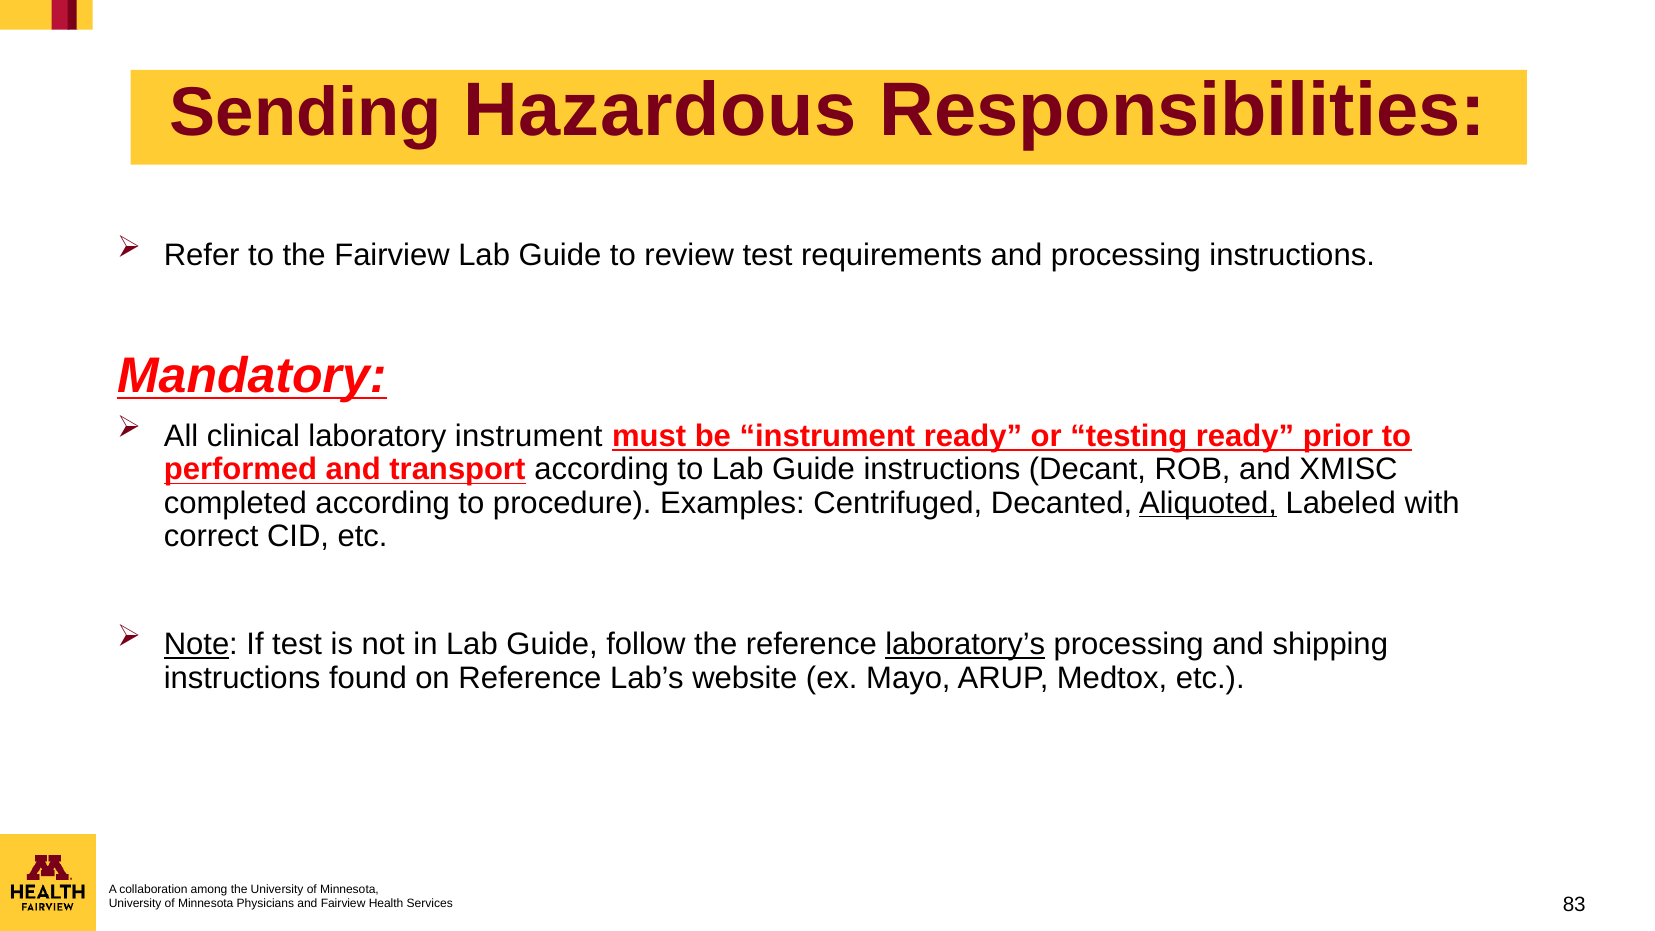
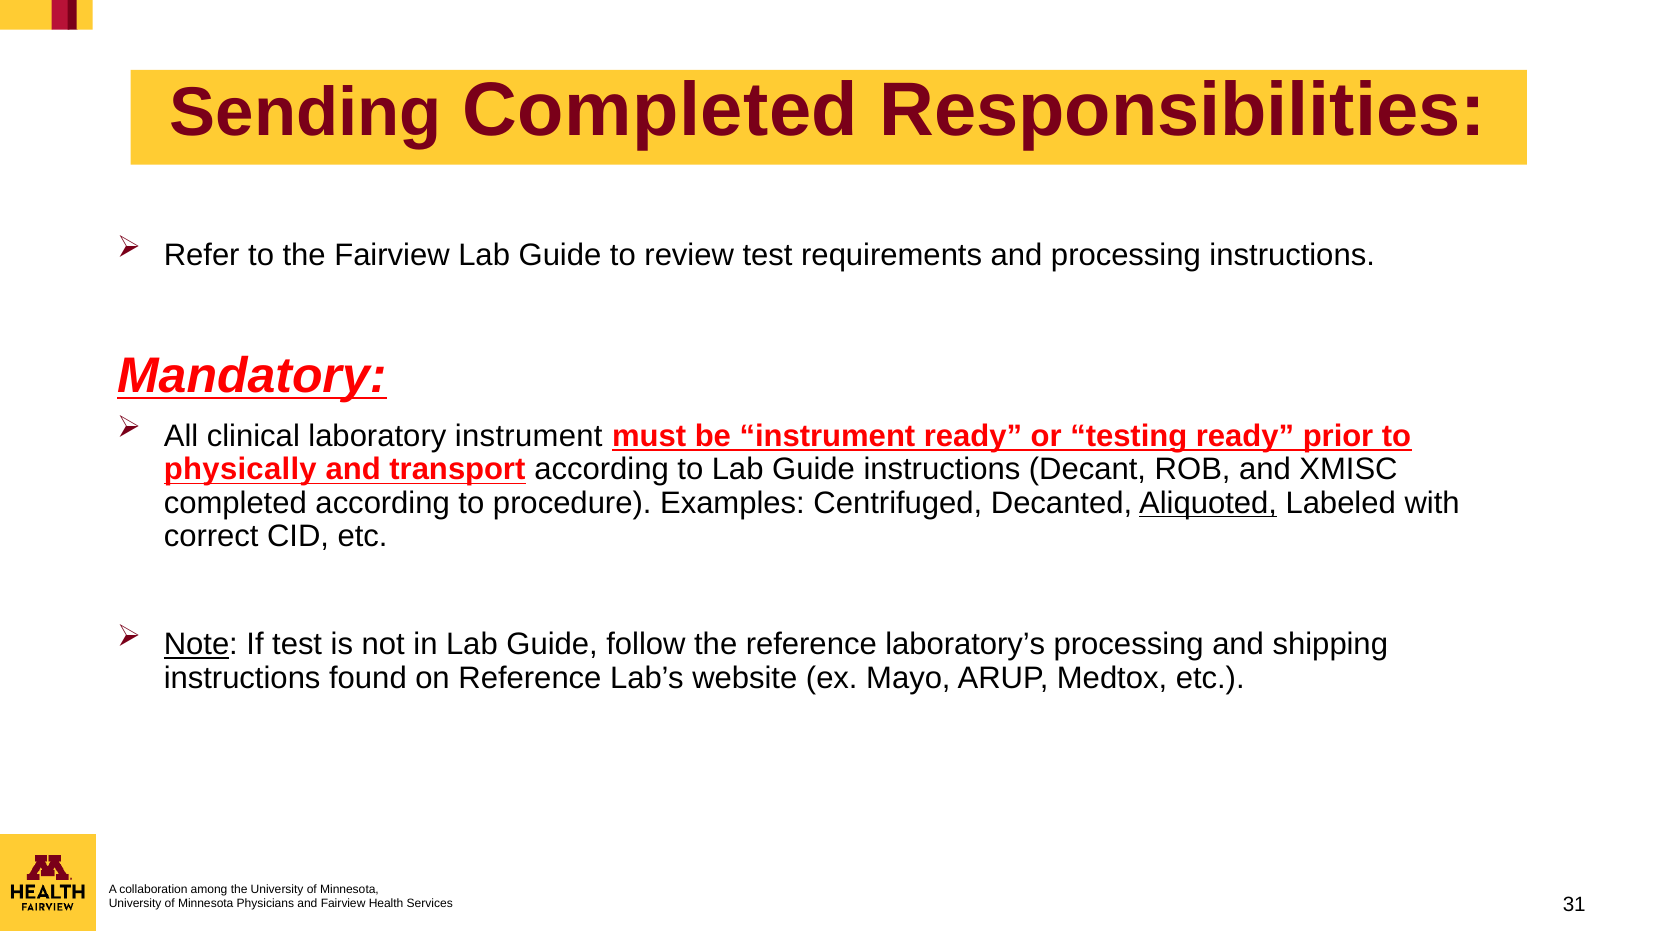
Sending Hazardous: Hazardous -> Completed (660, 110)
performed: performed -> physically (240, 470)
laboratory’s underline: present -> none (965, 645)
83: 83 -> 31 (1574, 904)
